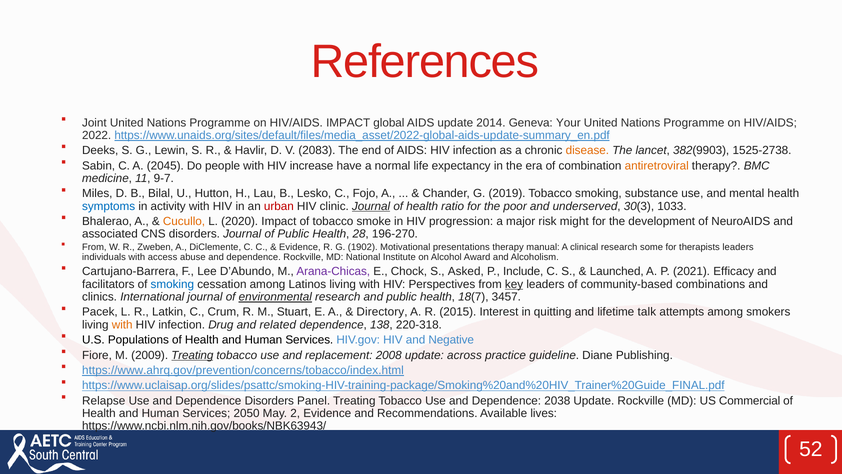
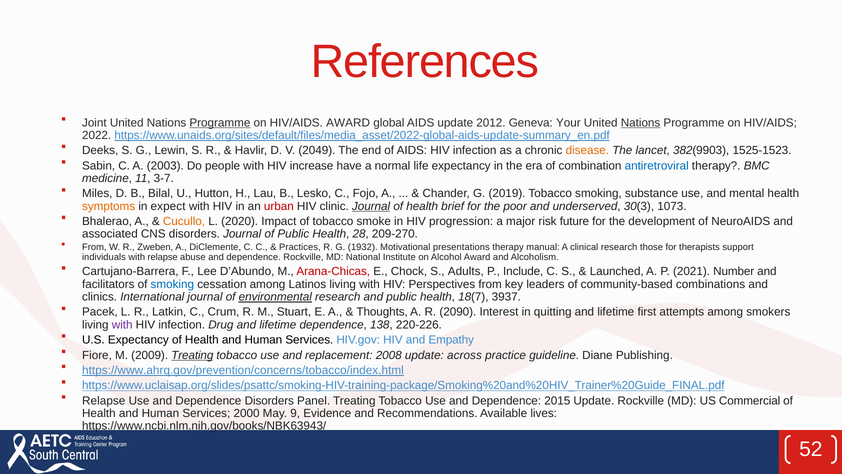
Programme underline: none -> present (220, 123)
HIV/AIDS IMPACT: IMPACT -> AWARD (348, 123)
2014: 2014 -> 2012 (491, 123)
Nations underline: none -> present (641, 123)
2083: 2083 -> 2049 (317, 150)
1525-2738: 1525-2738 -> 1525-1523 (762, 150)
2045: 2045 -> 2003 (165, 166)
antiretroviral colour: orange -> blue (657, 166)
9-7: 9-7 -> 3-7 (164, 178)
symptoms colour: blue -> orange (109, 206)
activity: activity -> expect (168, 206)
ratio: ratio -> brief (453, 206)
1033: 1033 -> 1073 (672, 206)
might: might -> future (574, 221)
196-270: 196-270 -> 209-270 (395, 234)
Evidence: Evidence -> Practices (300, 247)
1902: 1902 -> 1932 (363, 247)
some: some -> those (652, 247)
therapists leaders: leaders -> support (738, 247)
with access: access -> relapse (163, 257)
Arana-Chicas colour: purple -> red (333, 271)
Asked: Asked -> Adults (466, 271)
Efficacy: Efficacy -> Number (734, 271)
key underline: present -> none (514, 284)
3457: 3457 -> 3937 (506, 297)
Directory: Directory -> Thoughts (382, 312)
2015: 2015 -> 2090 (458, 312)
talk: talk -> first (647, 312)
with colour: orange -> purple (122, 325)
Drug and related: related -> lifetime (278, 325)
220-318: 220-318 -> 220-226 (419, 325)
U.S Populations: Populations -> Expectancy (138, 340)
Negative: Negative -> Empathy (451, 340)
2038: 2038 -> 2015 (557, 400)
2050: 2050 -> 2000 (247, 413)
2: 2 -> 9 (295, 413)
